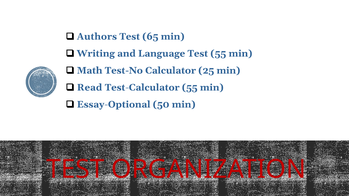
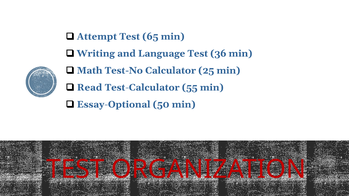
Authors: Authors -> Attempt (97, 37)
Test 55: 55 -> 36 (218, 54)
